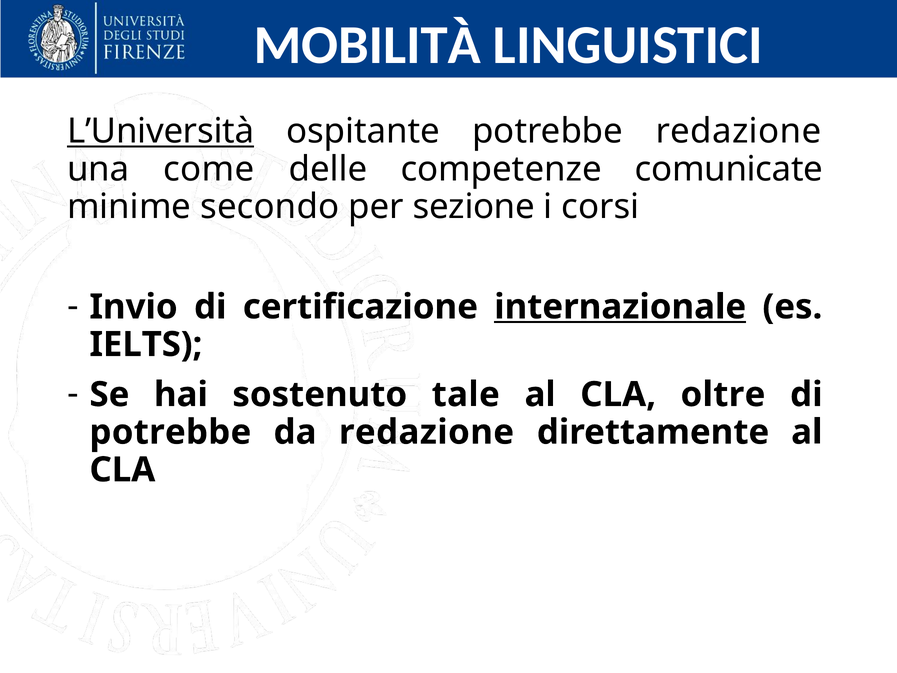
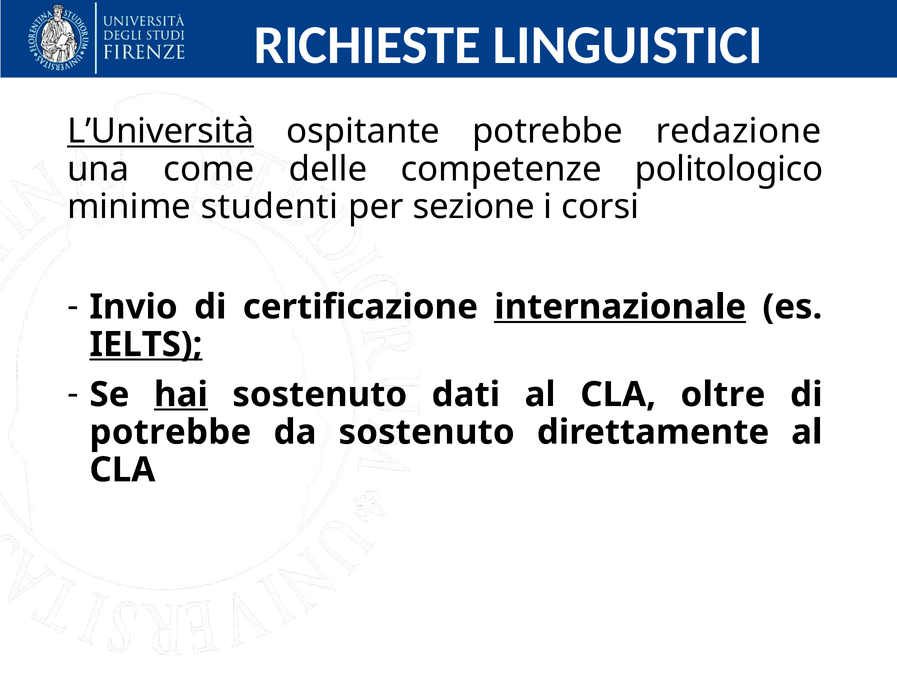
MOBILITÀ: MOBILITÀ -> RICHIESTE (367, 45)
comunicate: comunicate -> politologico (729, 169)
secondo: secondo -> studenti (270, 207)
IELTS underline: none -> present (146, 344)
hai underline: none -> present (181, 394)
tale: tale -> dati (466, 394)
da redazione: redazione -> sostenuto (427, 432)
